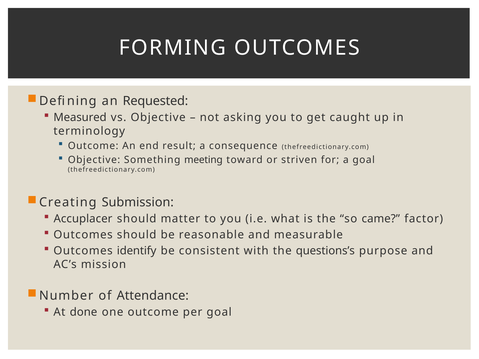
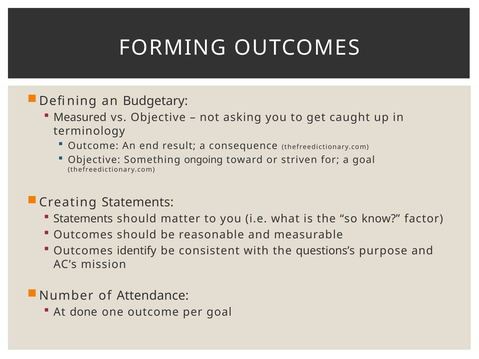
Requested: Requested -> Budgetary (155, 101)
meeting: meeting -> ongoing (203, 160)
Creating Submission: Submission -> Statements (138, 202)
Accuplacer: Accuplacer -> Statements (83, 219)
came: came -> know (381, 219)
